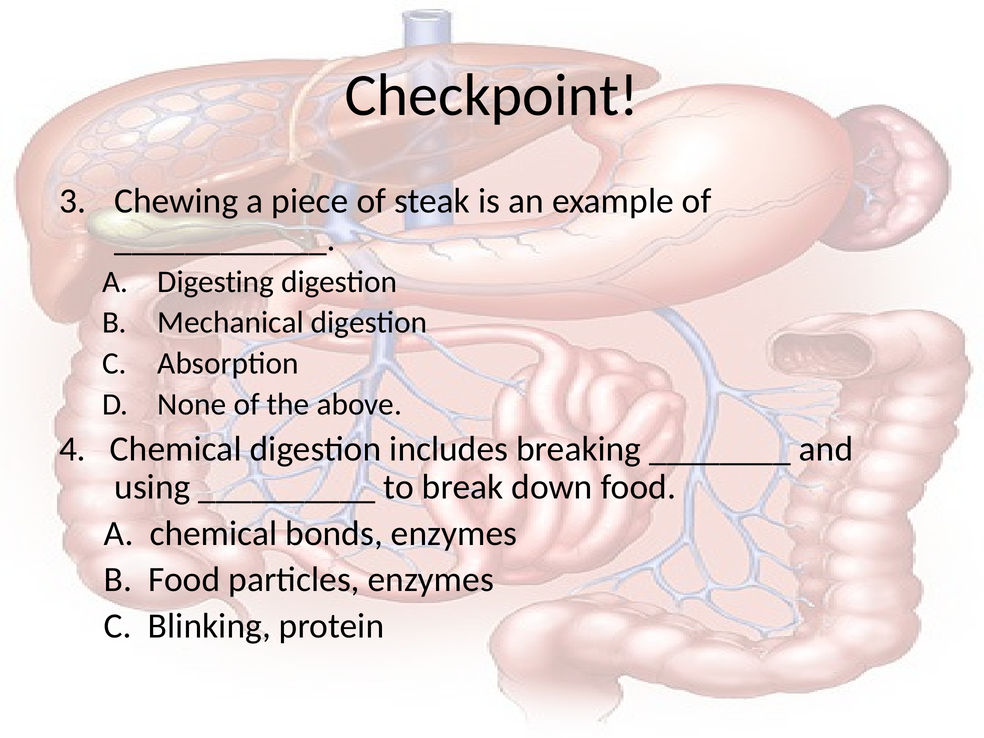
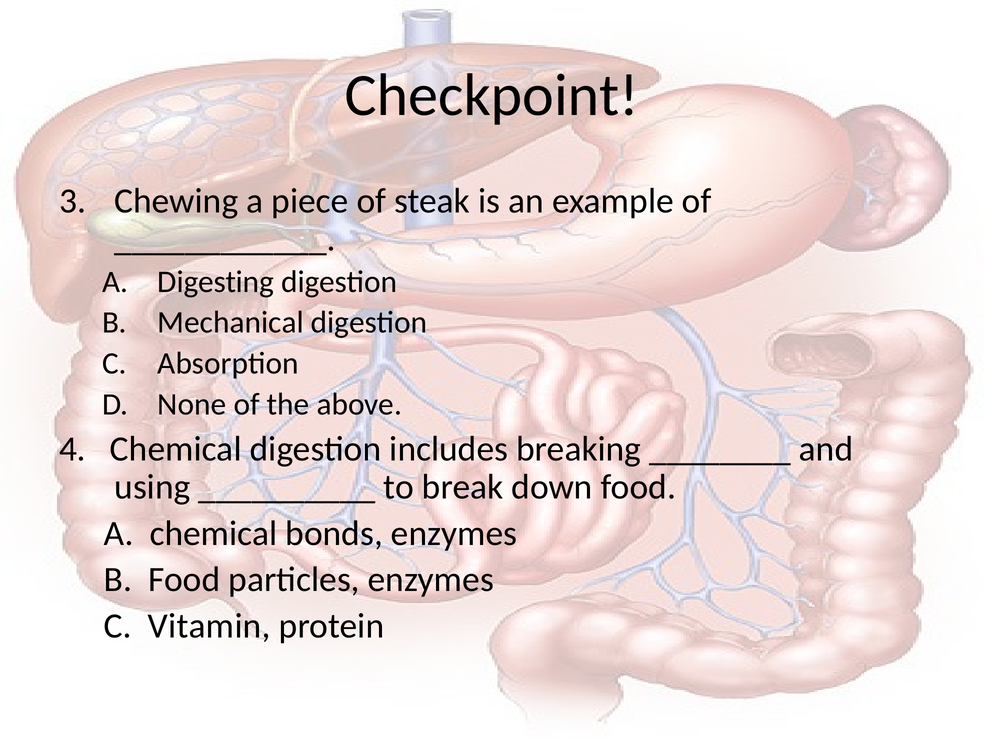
Blinking: Blinking -> Vitamin (209, 626)
